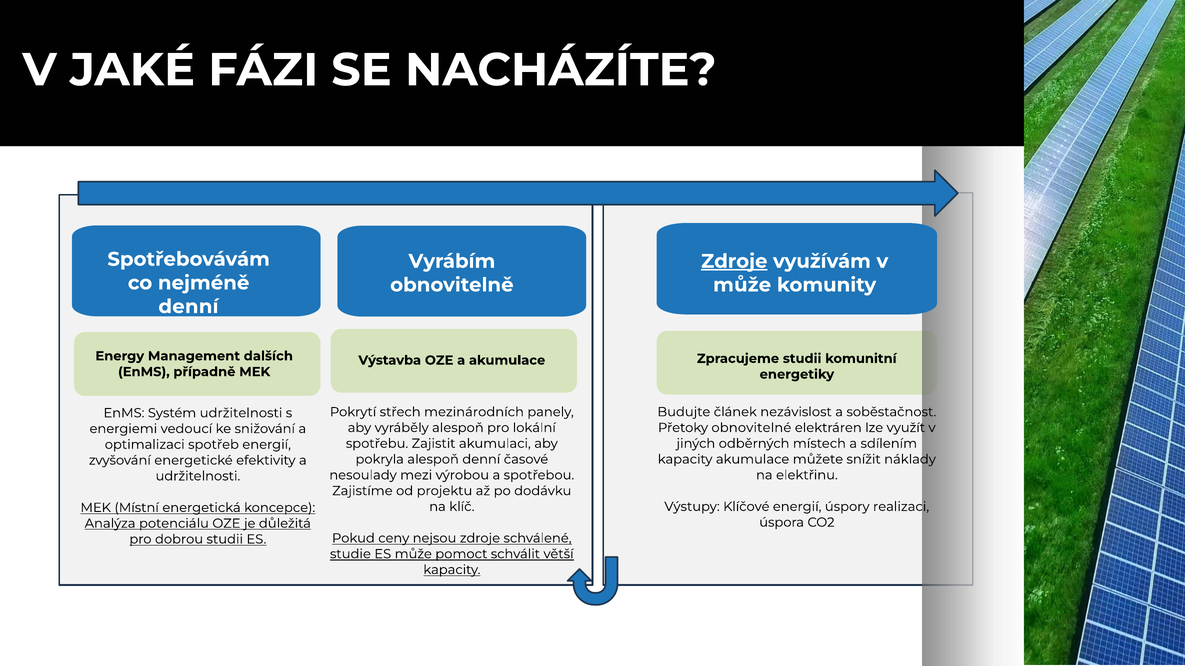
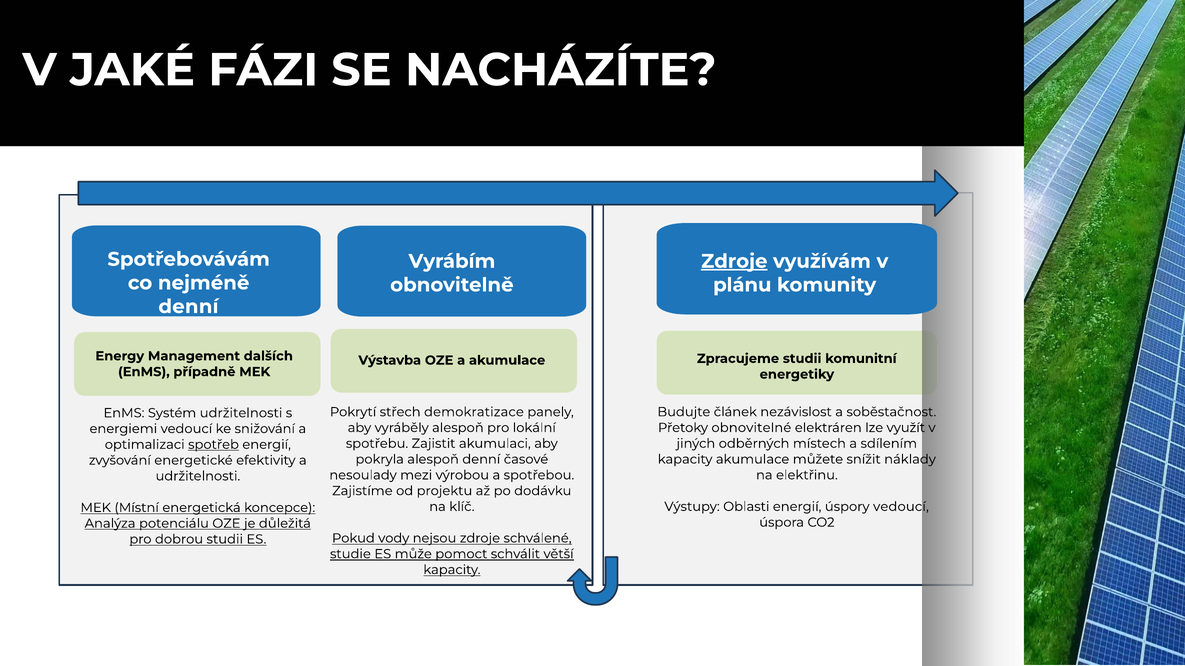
může: může -> plánu (742, 285)
mezinárodních: mezinárodních -> demokratizace (474, 412)
spotřeb underline: none -> present (214, 445)
Klíčové: Klíčové -> Oblasti (746, 507)
úspory realizaci: realizaci -> vedoucí (901, 507)
ceny: ceny -> vody (394, 539)
